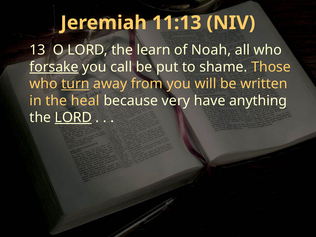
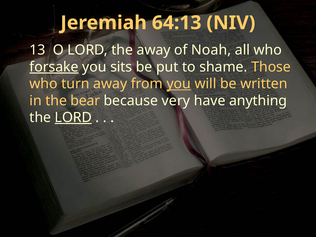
11:13: 11:13 -> 64:13 (177, 23)
the learn: learn -> away (154, 50)
call: call -> sits (121, 67)
turn underline: present -> none (75, 84)
you underline: none -> present (179, 84)
heal: heal -> bear (85, 101)
